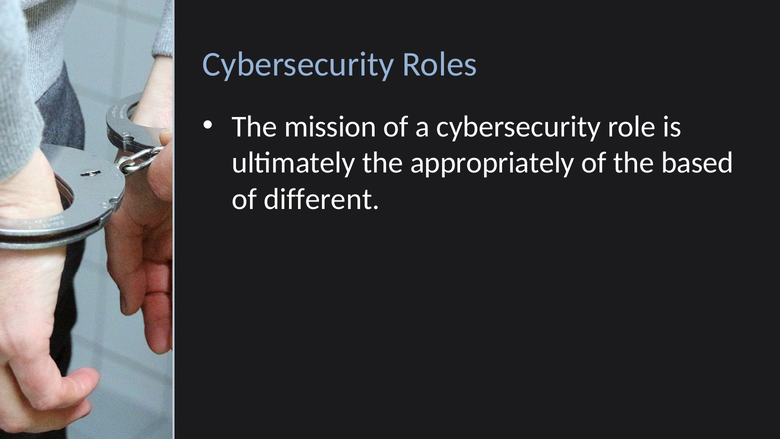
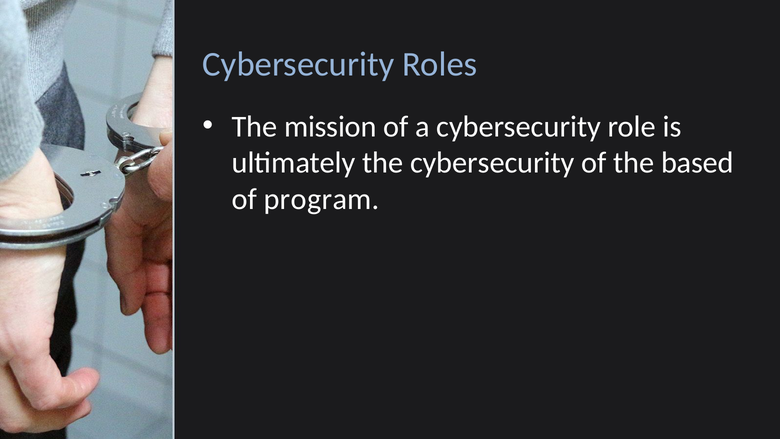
the appropriately: appropriately -> cybersecurity (492, 163)
different: different -> program (322, 199)
